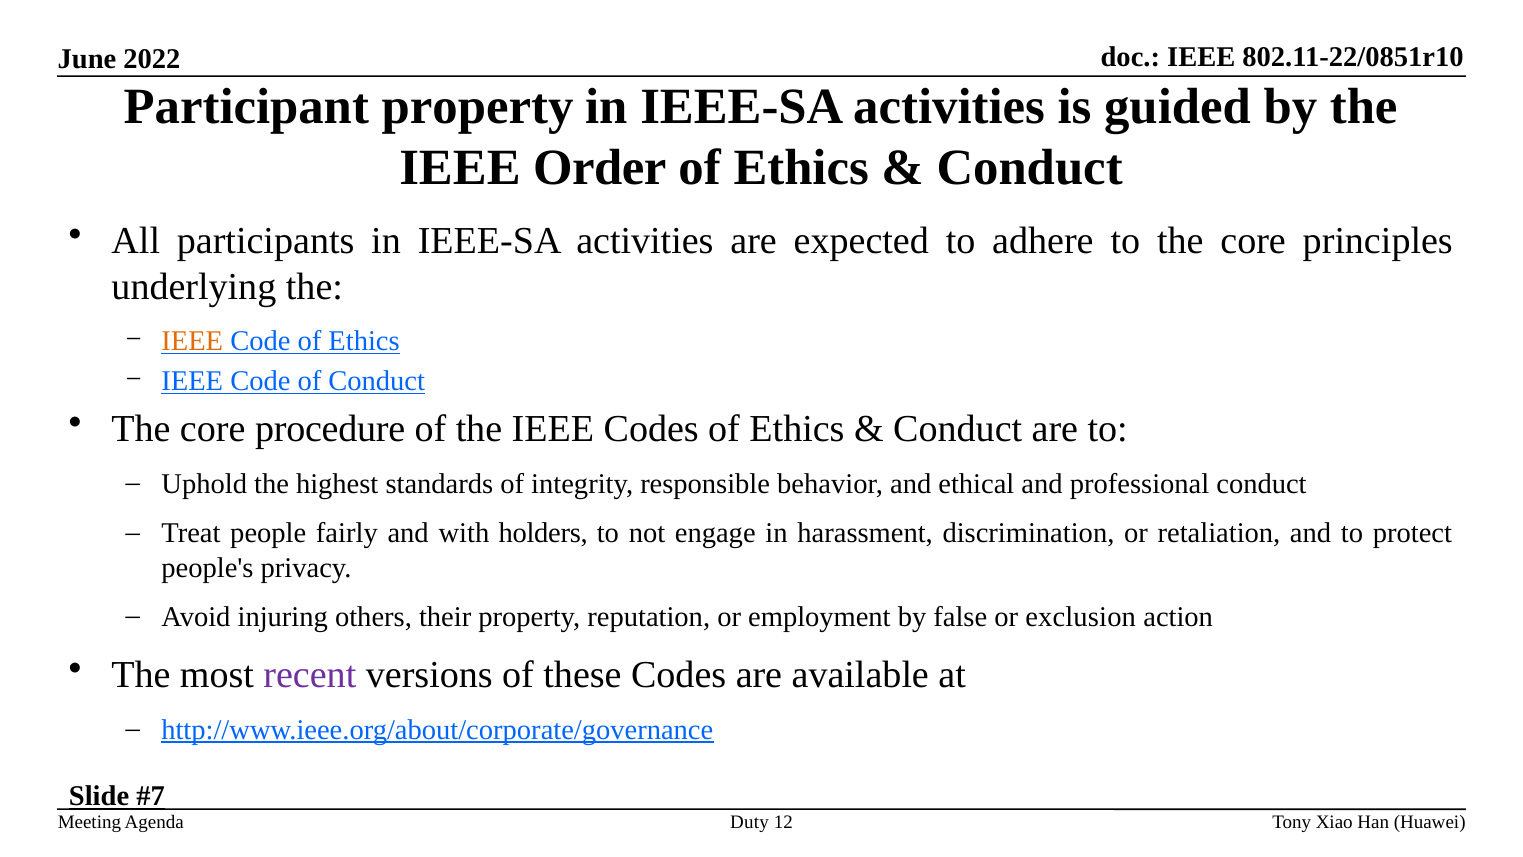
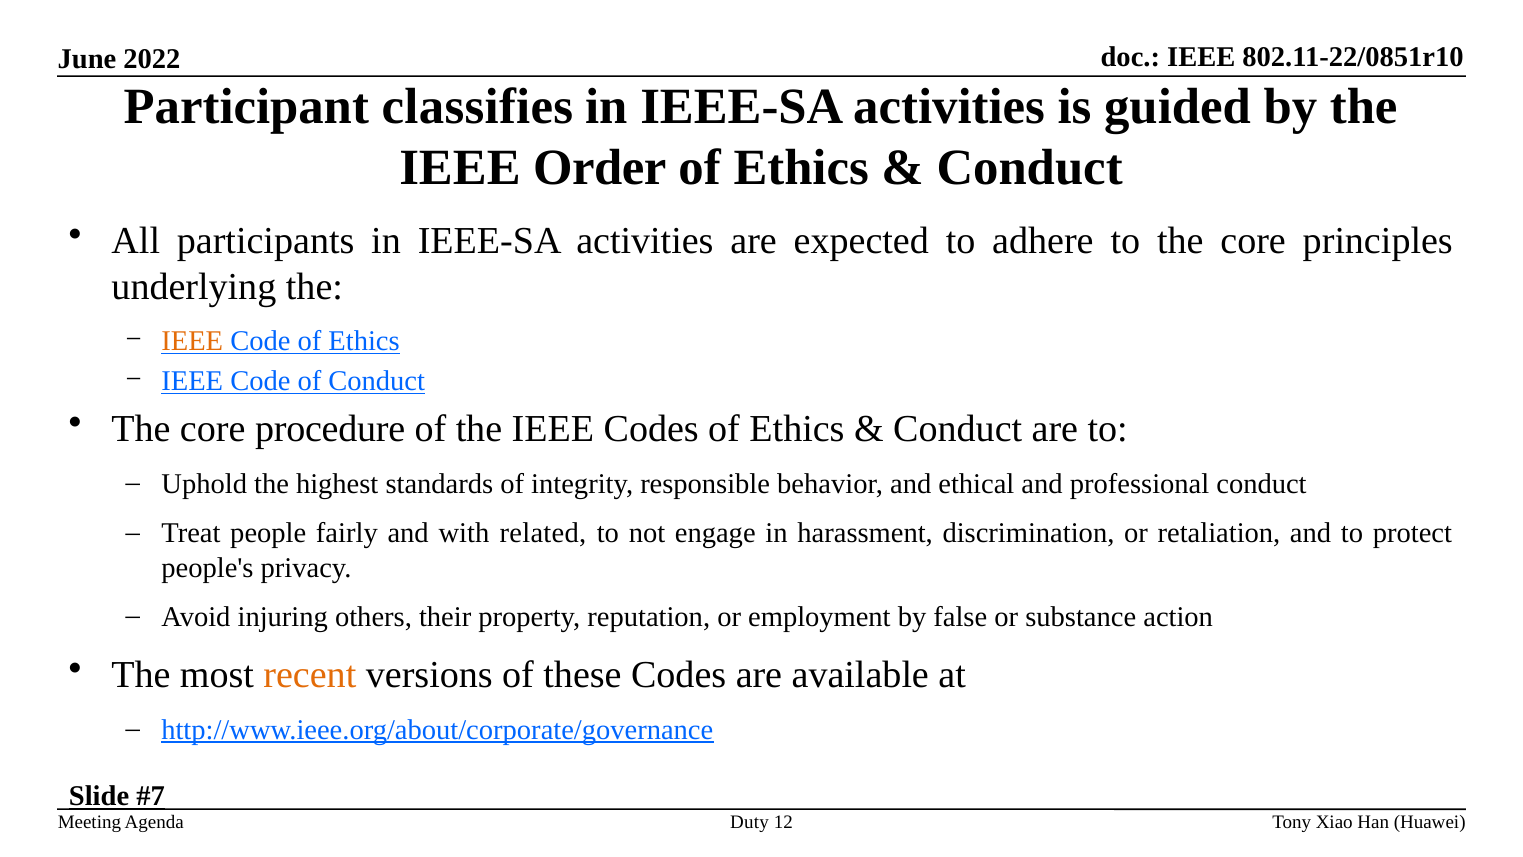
Participant property: property -> classifies (477, 106)
holders: holders -> related (543, 533)
exclusion: exclusion -> substance (1081, 617)
recent colour: purple -> orange (310, 675)
